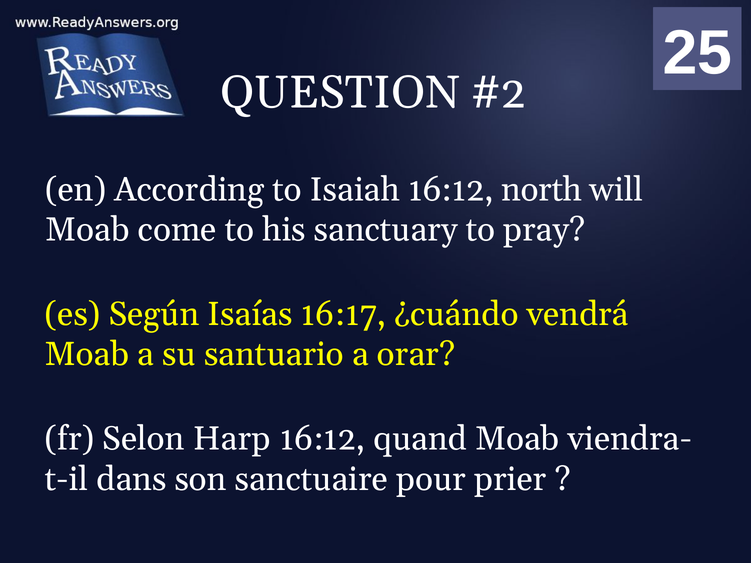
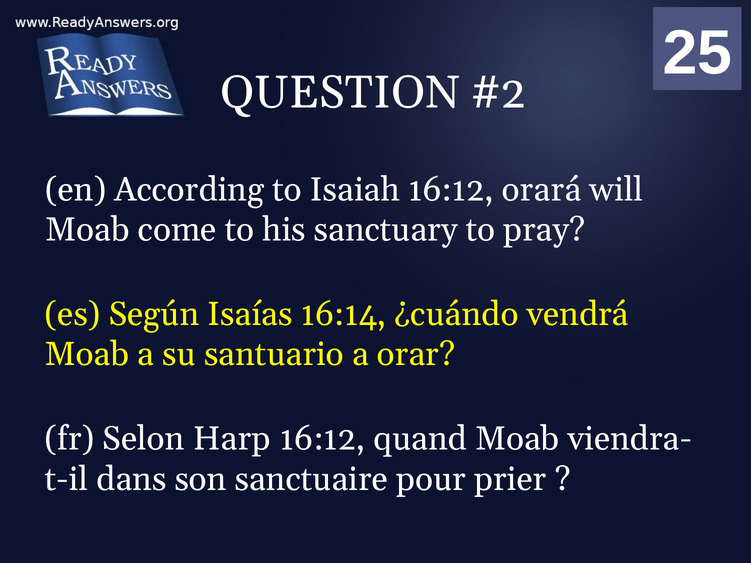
north: north -> orará (542, 190)
16:17: 16:17 -> 16:14 (344, 315)
